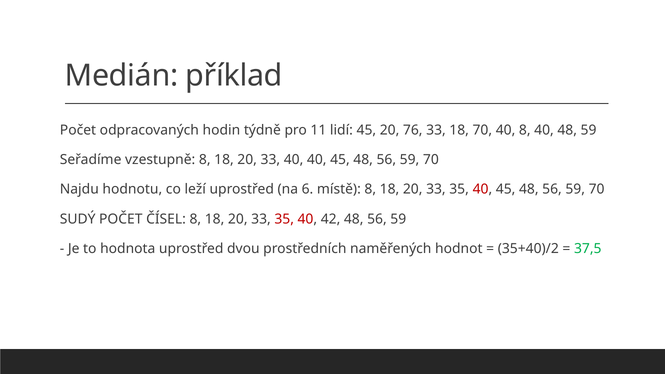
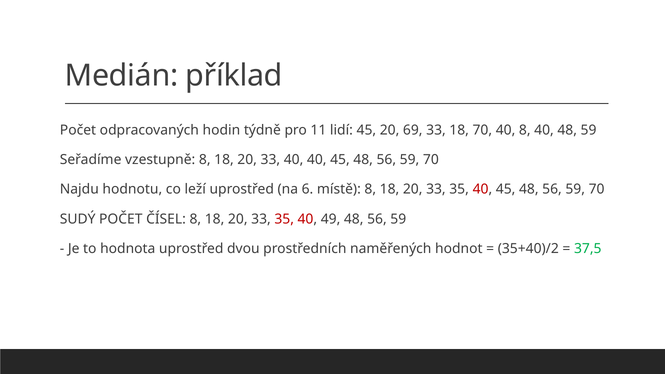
76: 76 -> 69 (413, 130)
42: 42 -> 49 (331, 219)
